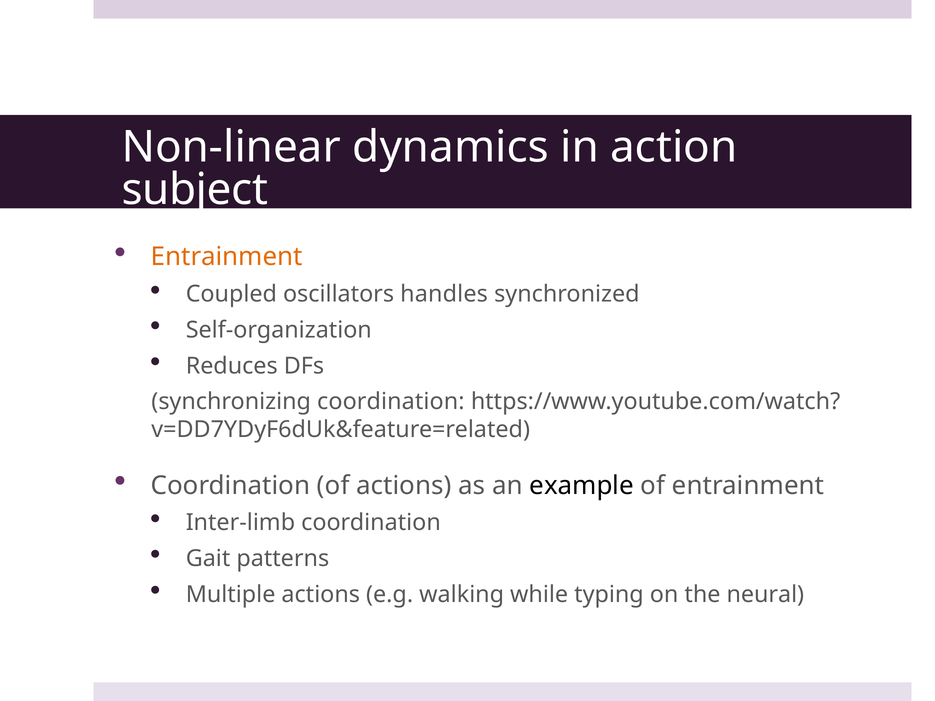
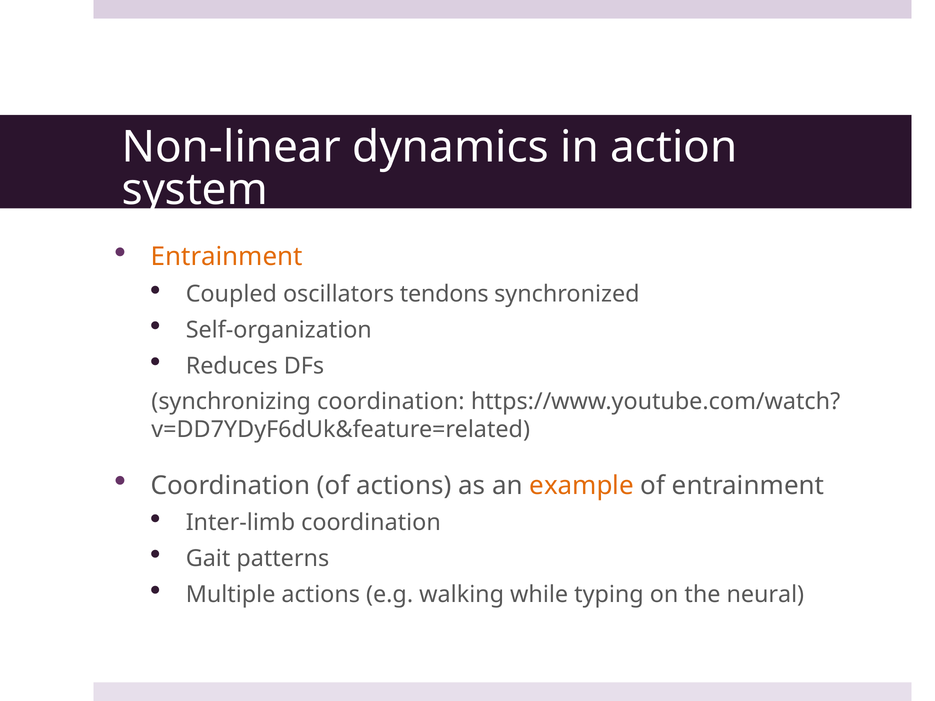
subject: subject -> system (195, 190)
handles: handles -> tendons (444, 294)
example colour: black -> orange (582, 486)
